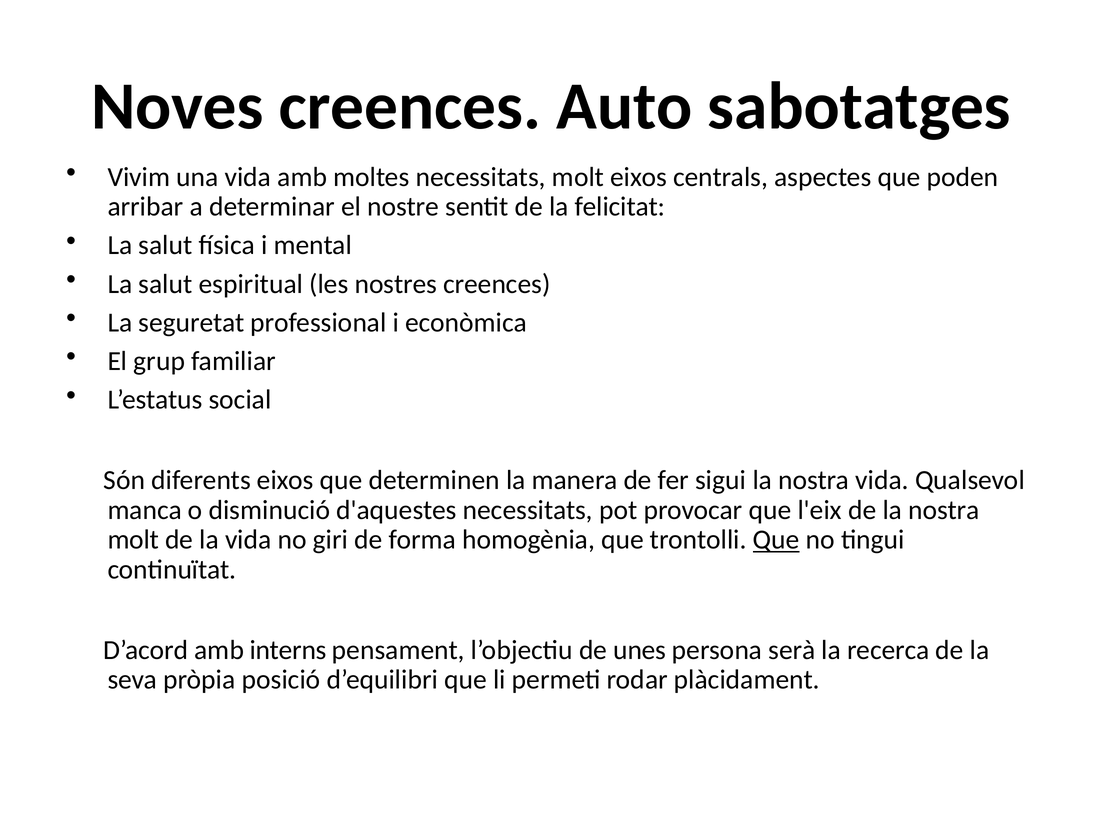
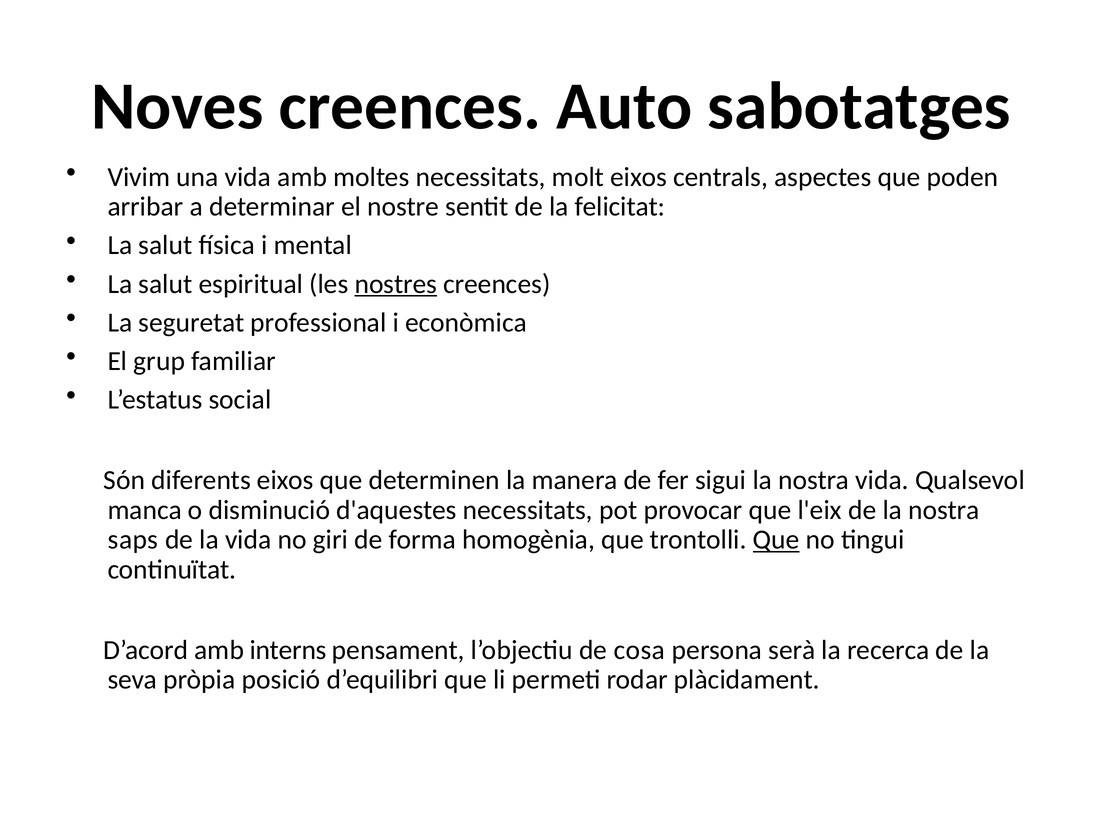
nostres underline: none -> present (396, 284)
molt: molt -> saps (133, 540)
unes: unes -> cosa (639, 650)
